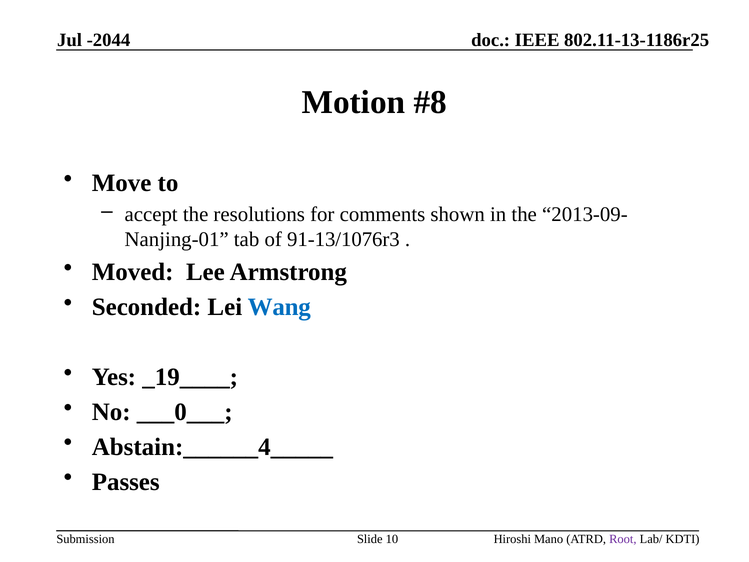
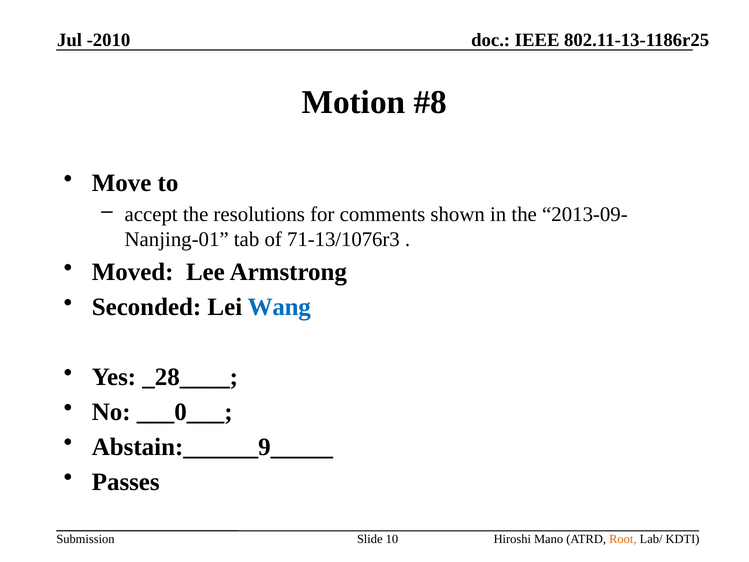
-2044: -2044 -> -2010 (108, 40)
91-13/1076r3: 91-13/1076r3 -> 71-13/1076r3 (343, 239)
_19____: _19____ -> _28____ (190, 377)
Abstain:______4_____: Abstain:______4_____ -> Abstain:______9_____ (212, 447)
Root colour: purple -> orange (623, 539)
